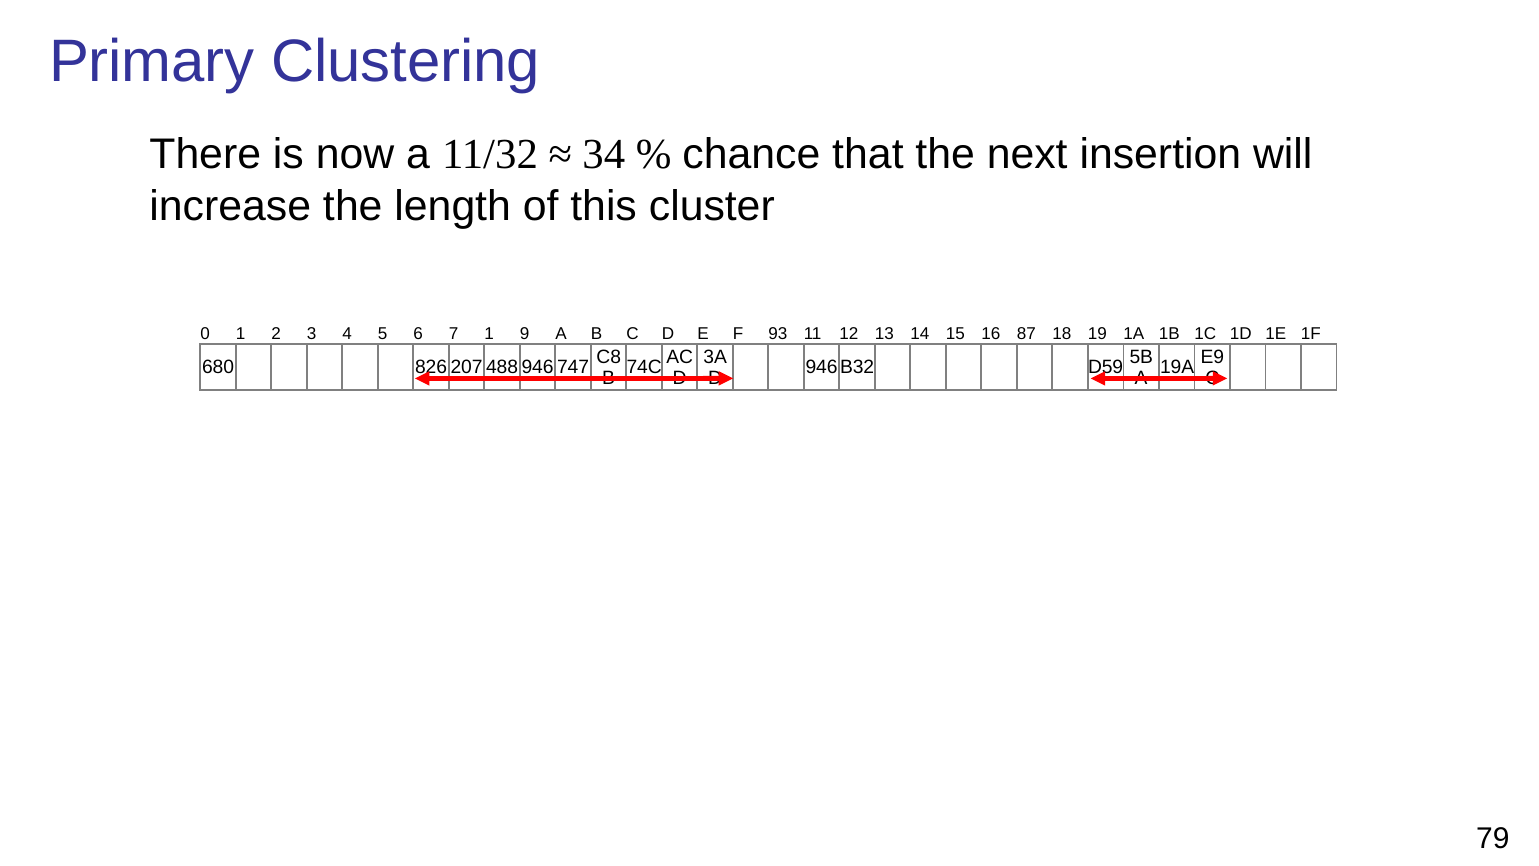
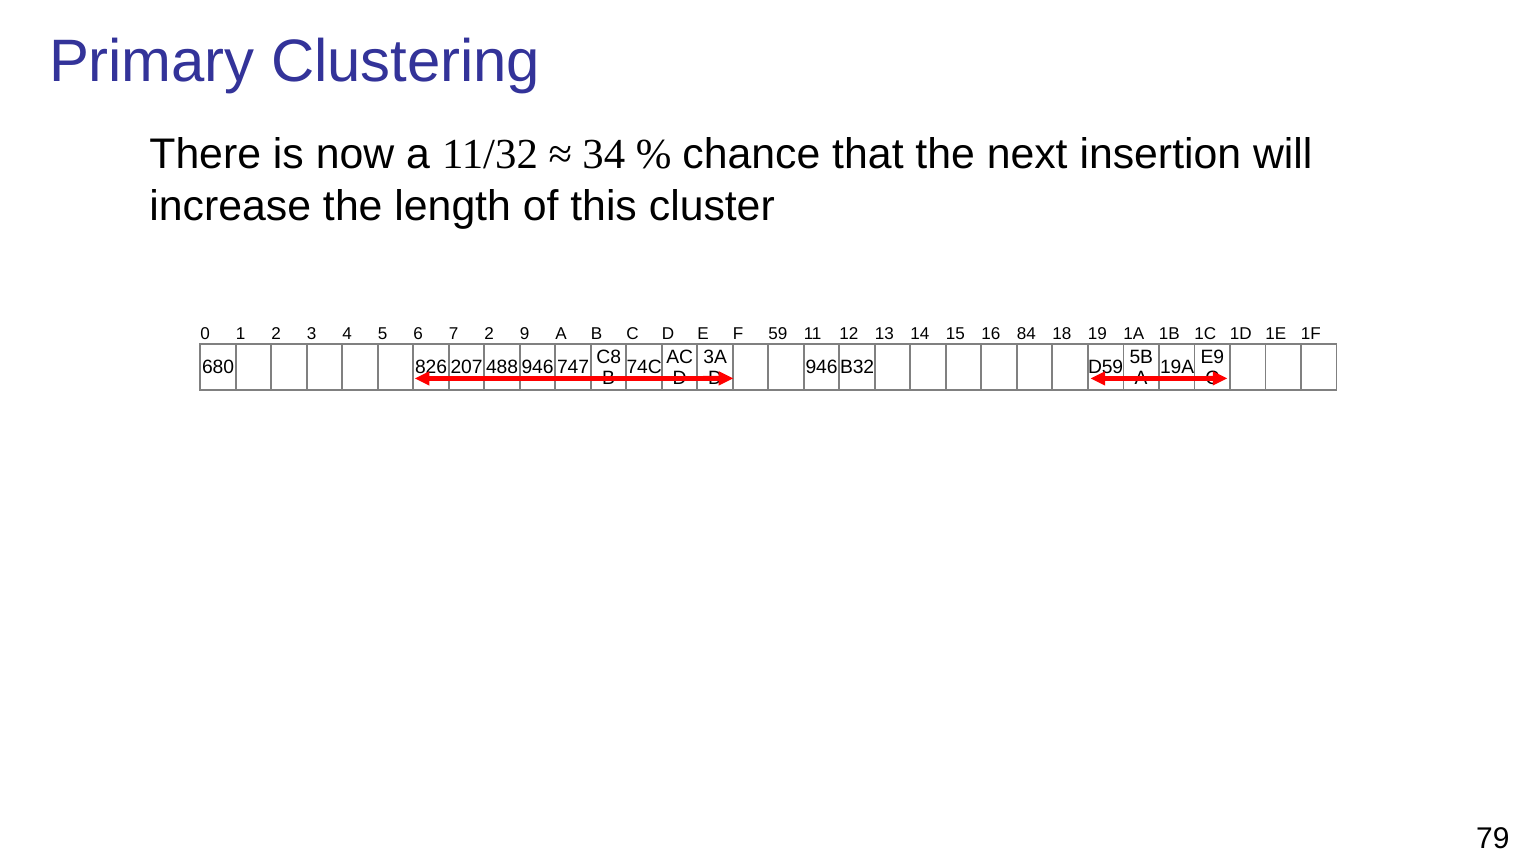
7 1: 1 -> 2 (489, 334)
93: 93 -> 59 (778, 334)
87: 87 -> 84 (1026, 334)
